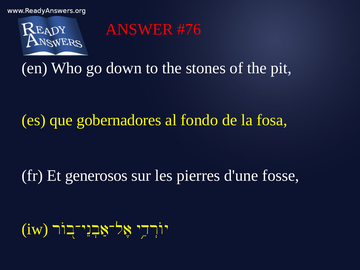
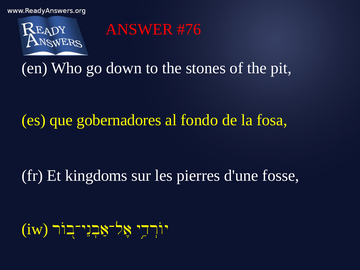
generosos: generosos -> kingdoms (96, 176)
